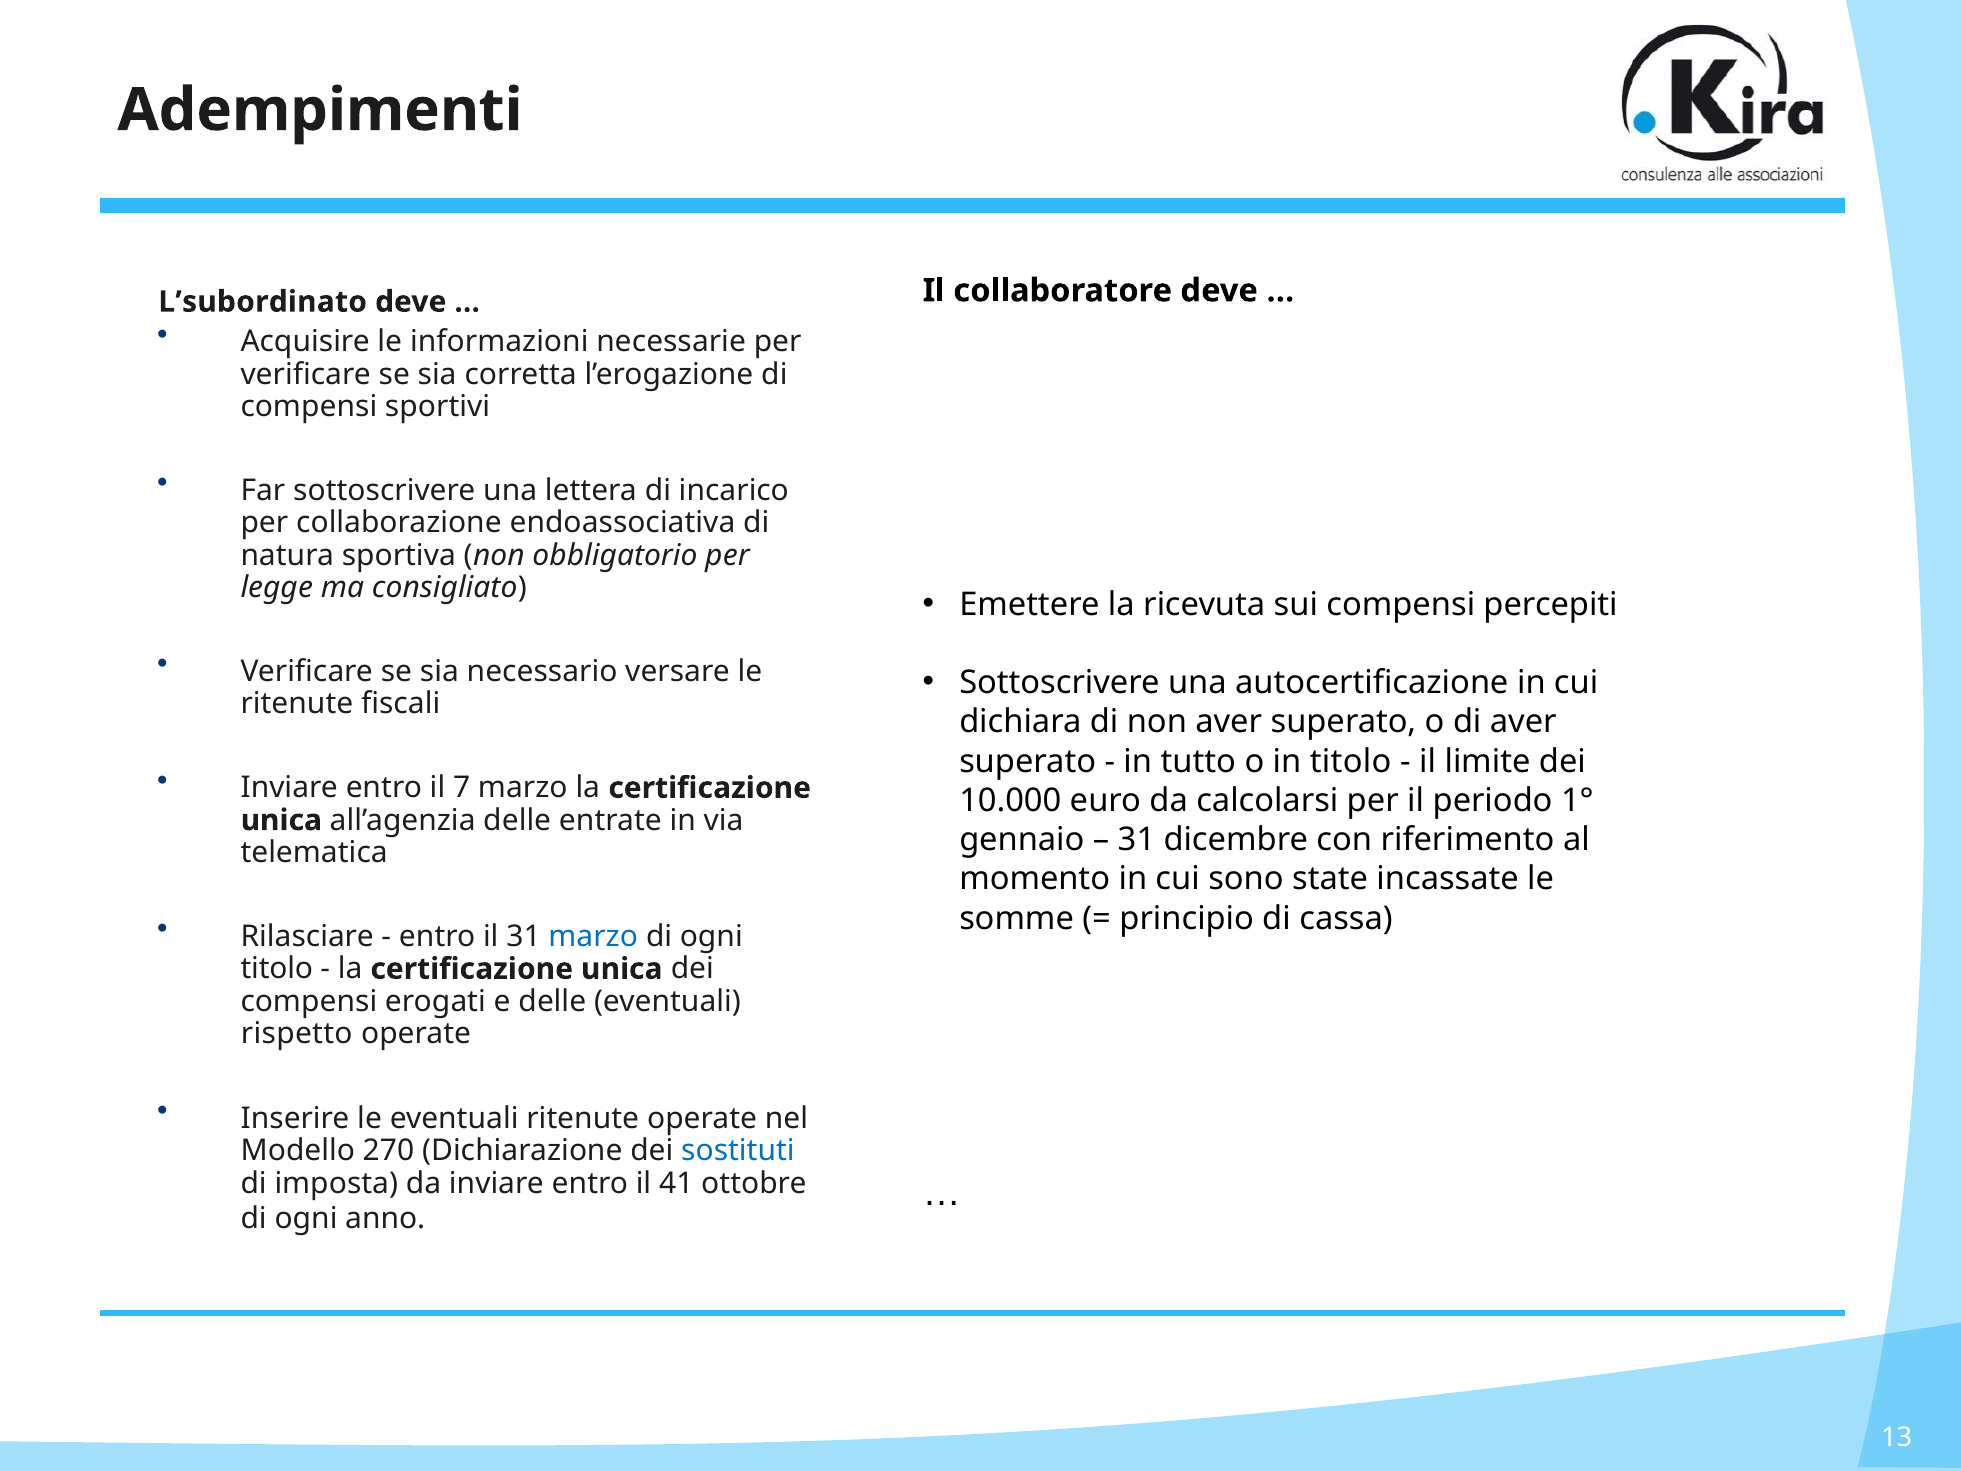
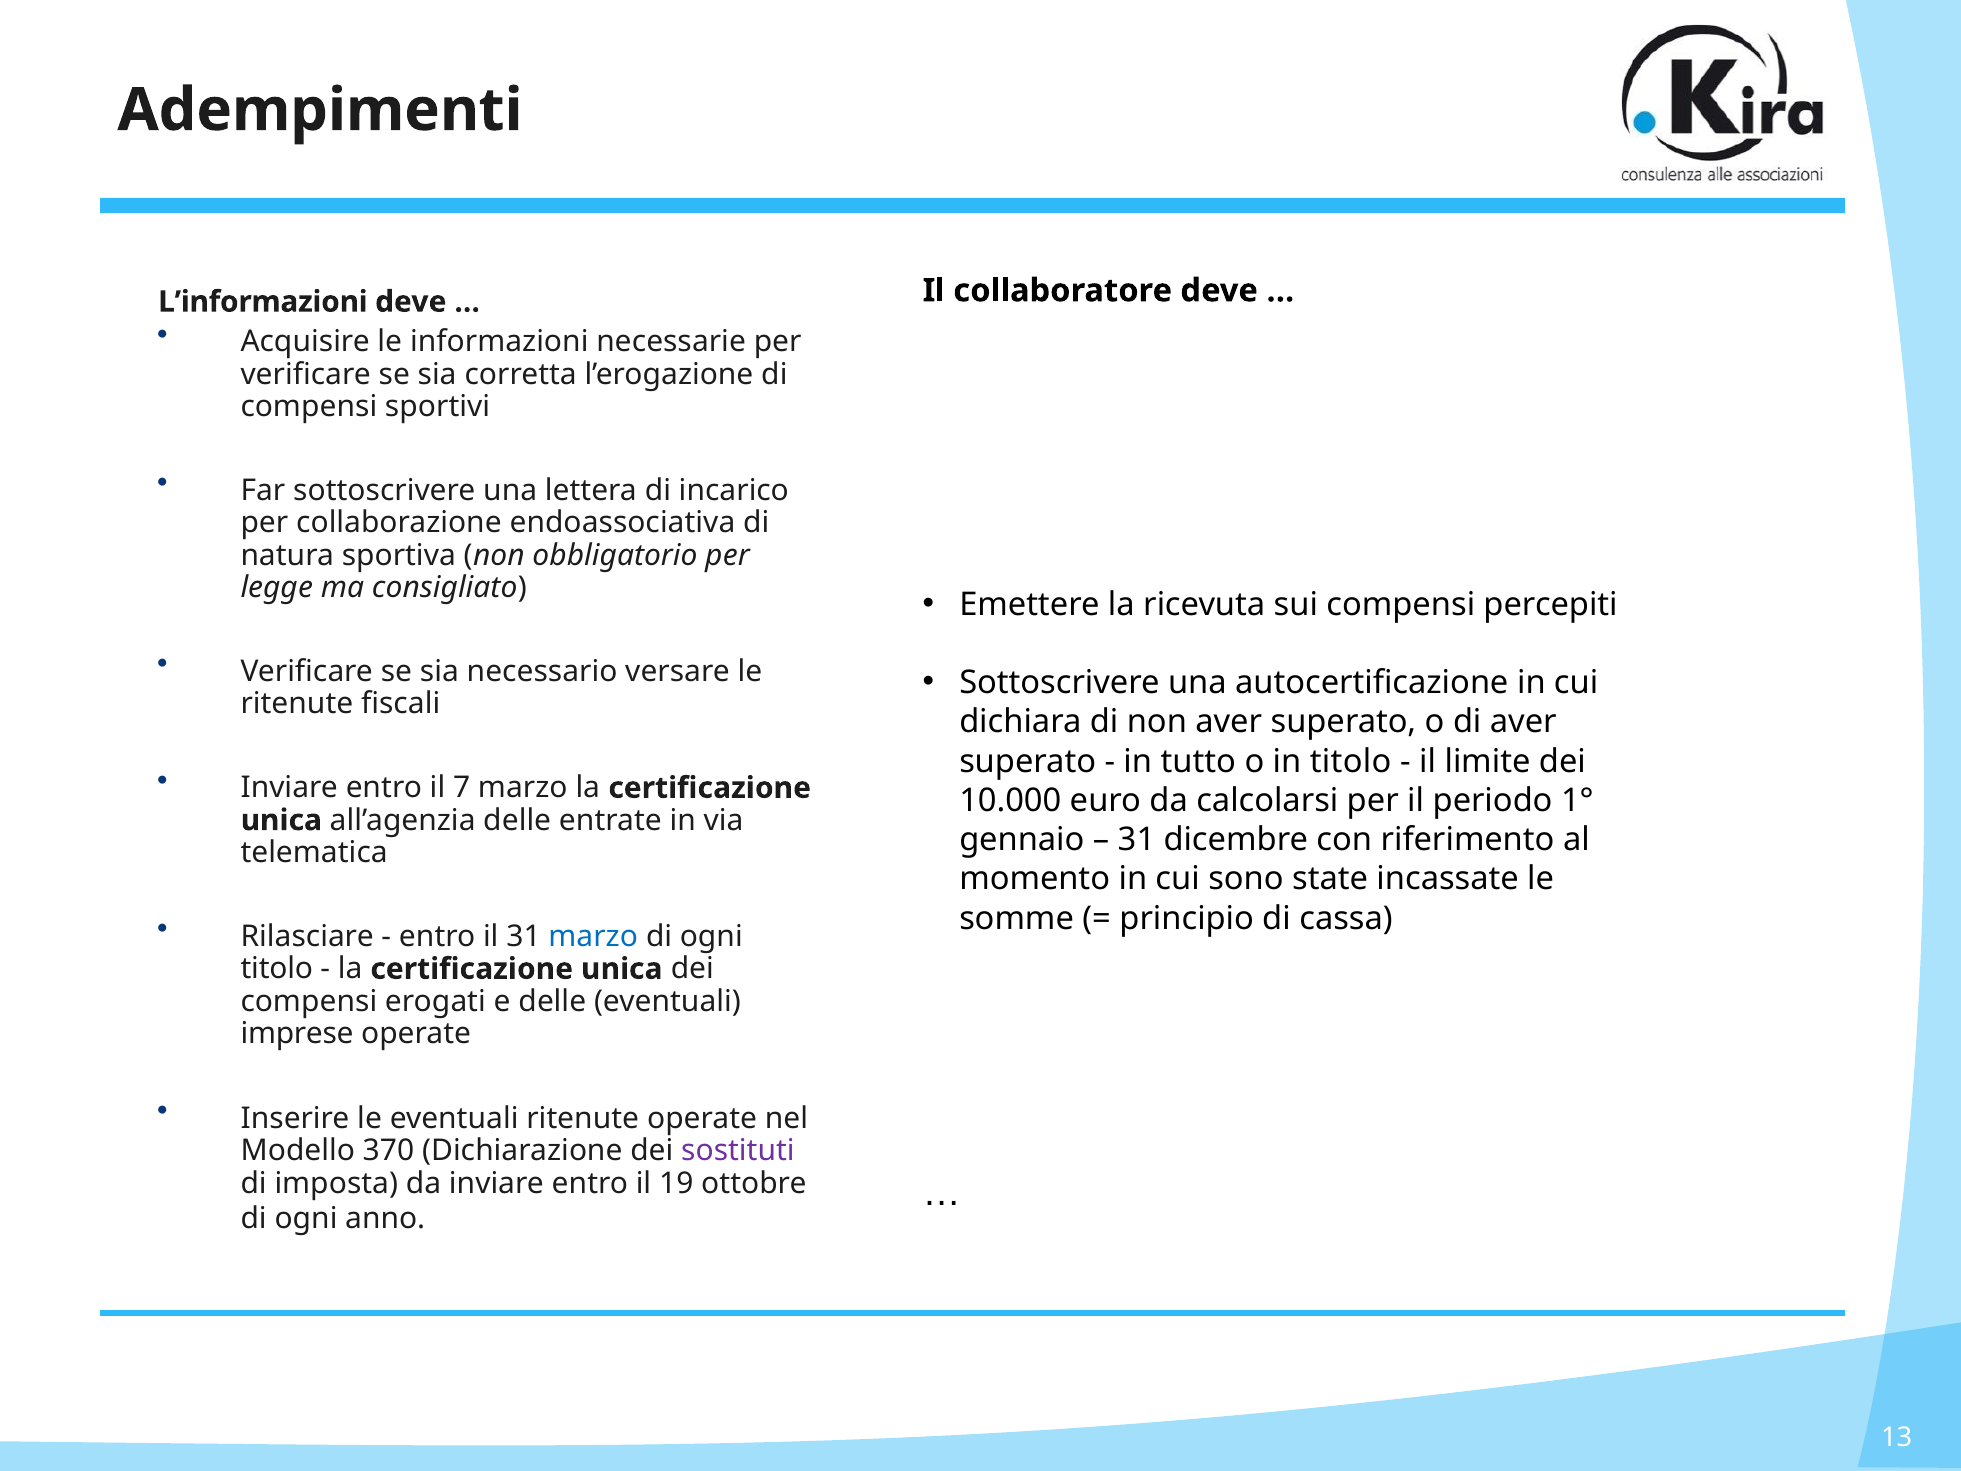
L’subordinato: L’subordinato -> L’informazioni (263, 302)
rispetto: rispetto -> imprese (297, 1033)
270: 270 -> 370 (388, 1151)
sostituti colour: blue -> purple (738, 1151)
41: 41 -> 19 (676, 1183)
